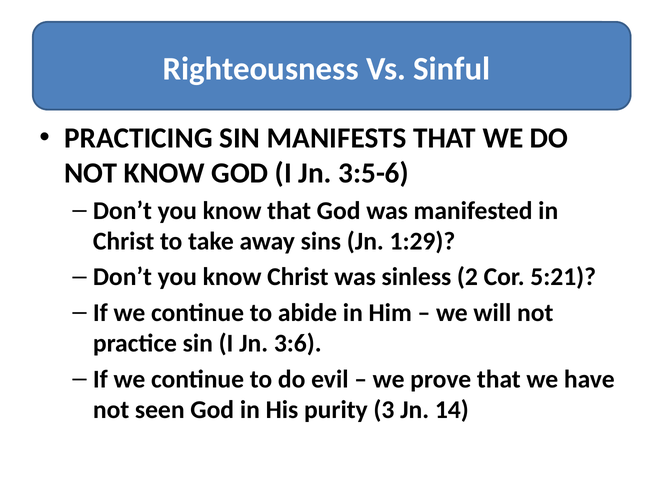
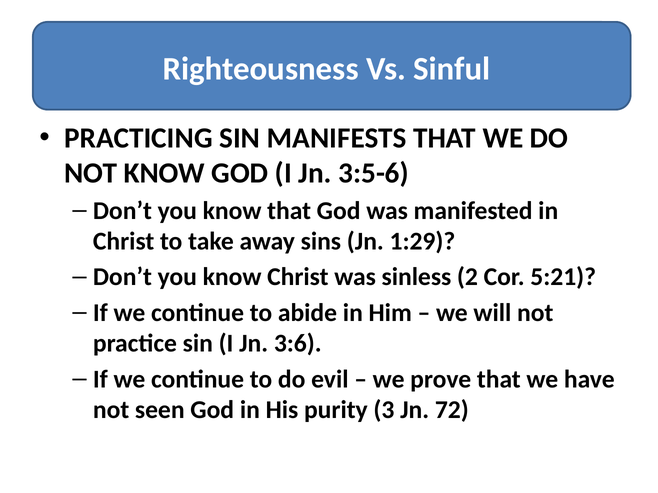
14: 14 -> 72 (452, 410)
